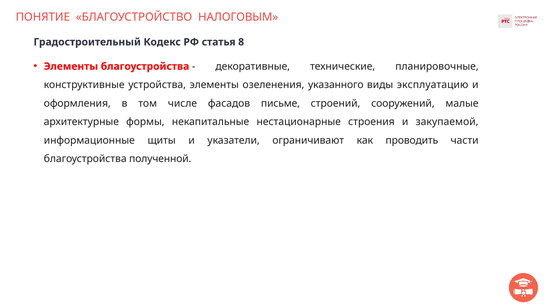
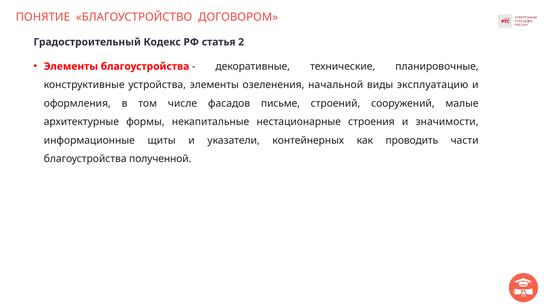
НАЛОГОВЫМ: НАЛОГОВЫМ -> ДОГОВОРОМ (238, 17)
8: 8 -> 2 (241, 42)
указанного: указанного -> начальной (336, 85)
закупаемой: закупаемой -> значимости (447, 122)
ограничивают: ограничивают -> контейнерных (308, 140)
